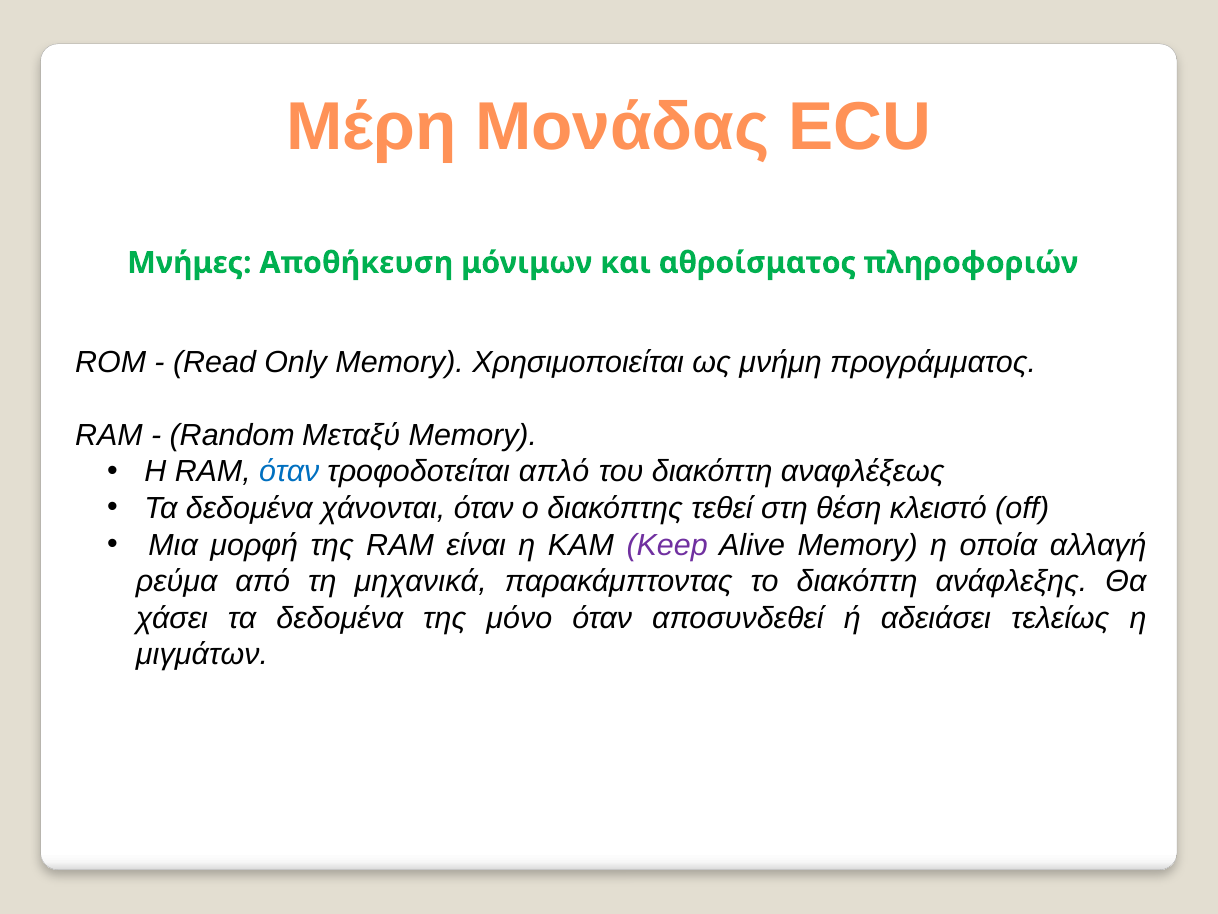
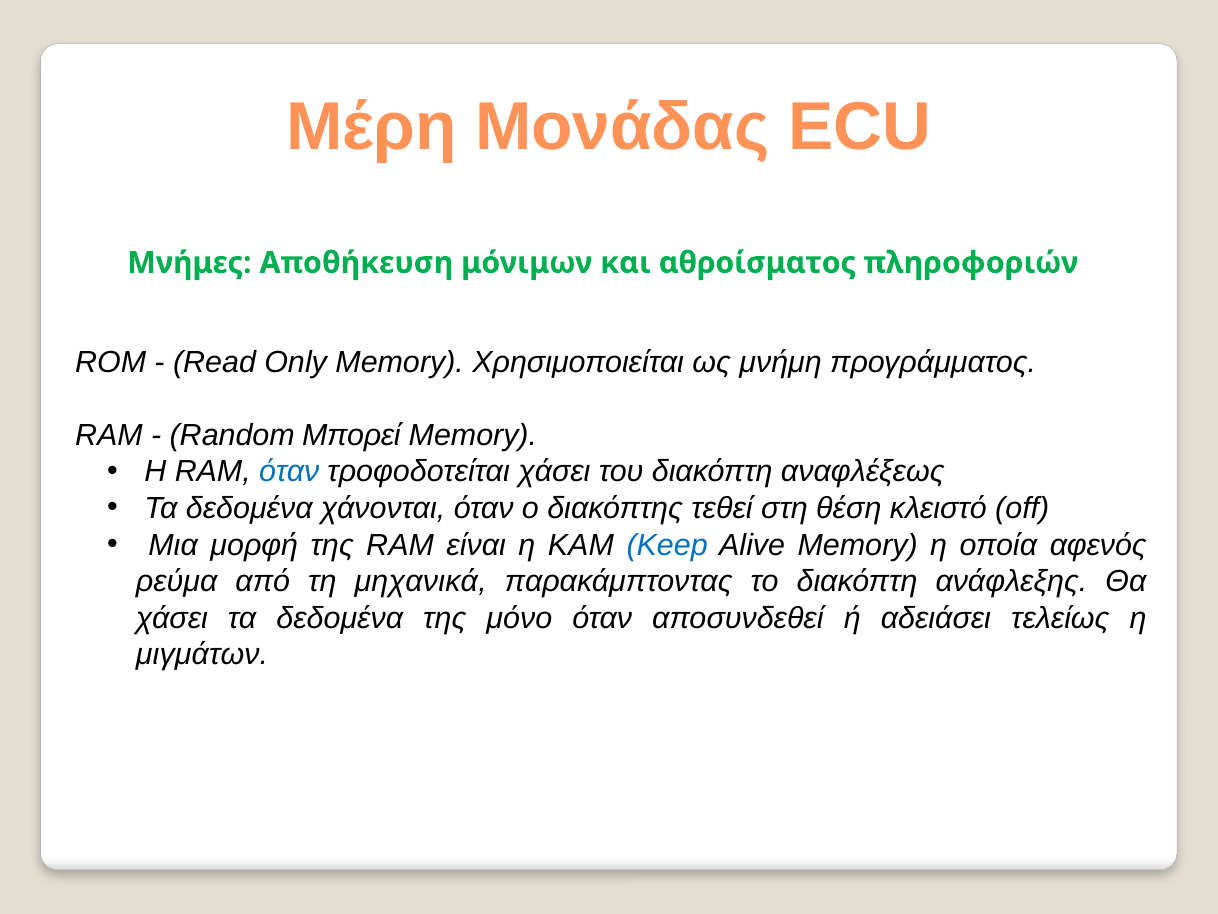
Μεταξύ: Μεταξύ -> Μπορεί (351, 435)
τροφοδοτείται απλό: απλό -> χάσει (554, 472)
Keep colour: purple -> blue (667, 545)
αλλαγή: αλλαγή -> αφενός (1098, 545)
